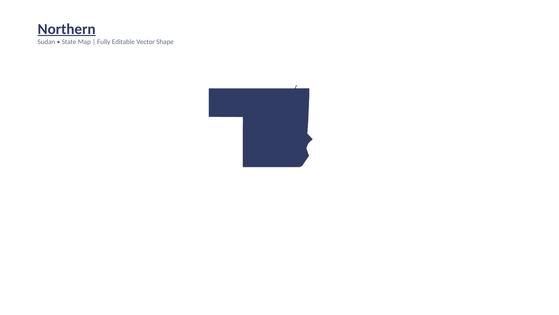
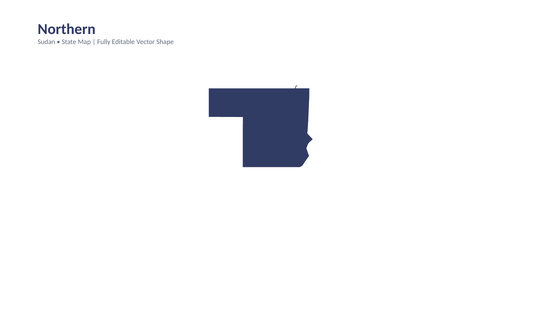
Northern underline: present -> none (67, 29)
